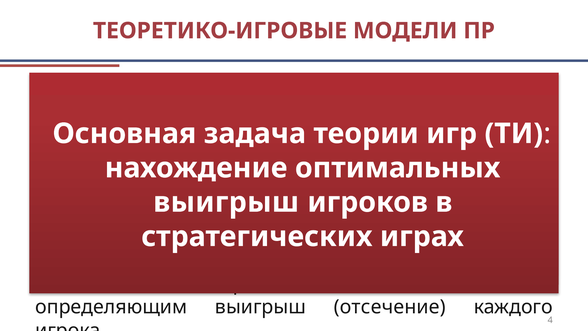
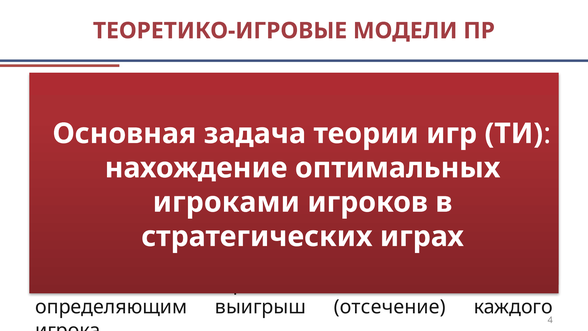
выигрыш: выигрыш -> игроками (226, 202)
